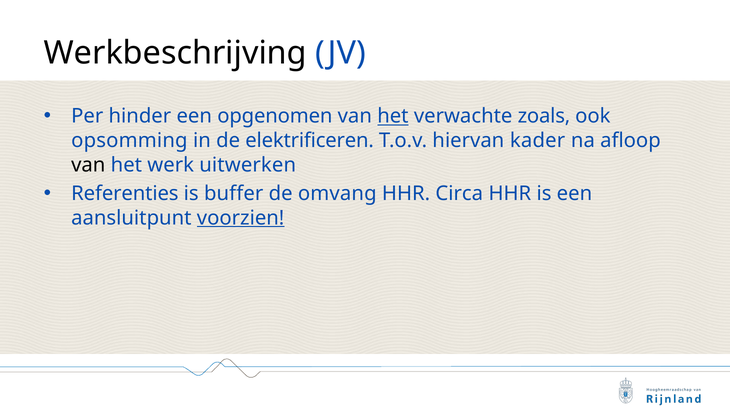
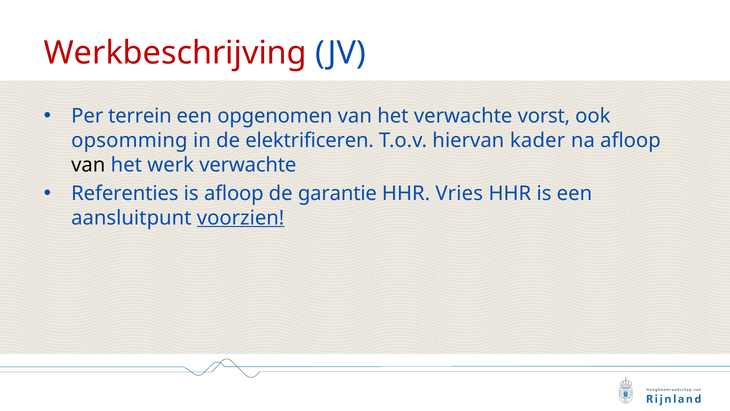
Werkbeschrijving colour: black -> red (175, 53)
hinder: hinder -> terrein (140, 116)
het underline: present -> none (393, 116)
zoals: zoals -> vorst (544, 116)
werk uitwerken: uitwerken -> verwachte (248, 165)
is buffer: buffer -> afloop (234, 193)
omvang: omvang -> garantie (337, 193)
Circa: Circa -> Vries (459, 193)
